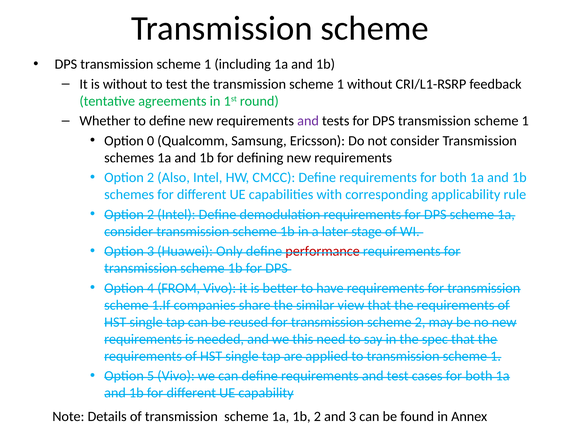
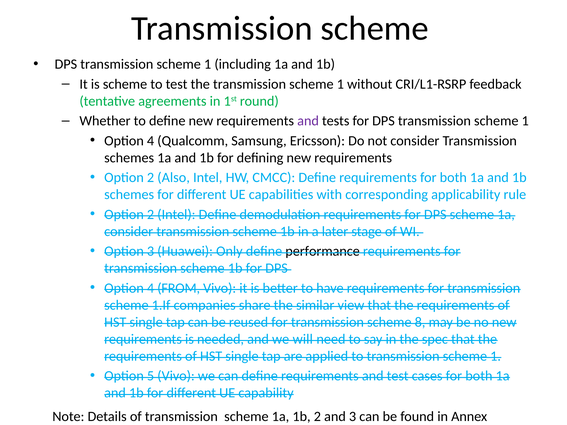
is without: without -> scheme (125, 84)
0: 0 -> 4 (151, 141)
performance colour: red -> black (323, 251)
scheme 2: 2 -> 8 (420, 322)
this: this -> will (303, 339)
